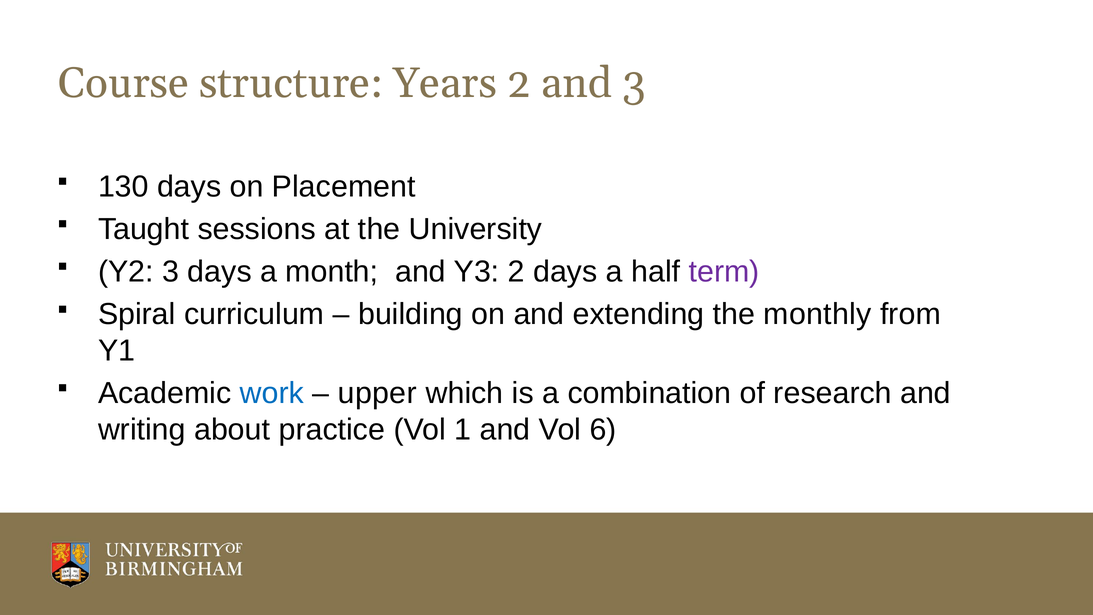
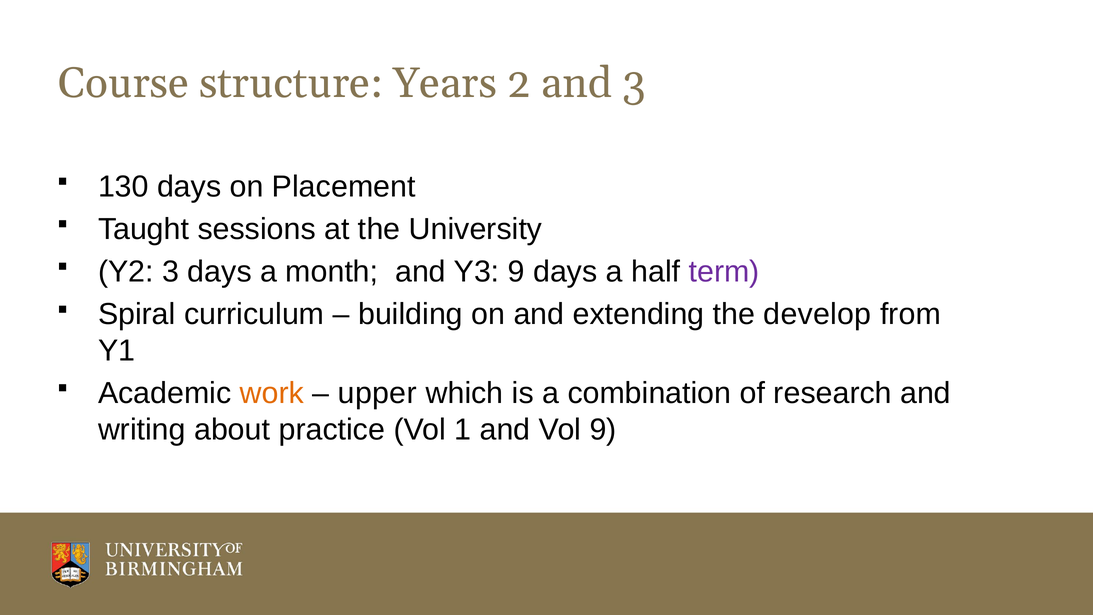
Y3 2: 2 -> 9 (516, 272)
monthly: monthly -> develop (817, 314)
work colour: blue -> orange (272, 393)
Vol 6: 6 -> 9 (603, 430)
